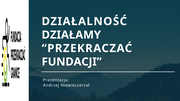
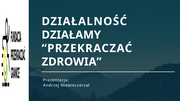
FUNDACJI: FUNDACJI -> ZDROWIA (72, 62)
